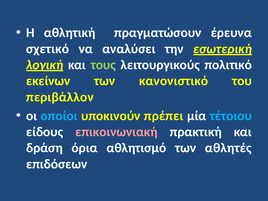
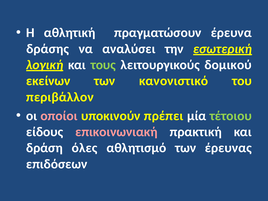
σχετικό: σχετικό -> δράσης (48, 49)
πολιτικό: πολιτικό -> δομικού (228, 65)
οποίοι colour: light blue -> pink (59, 116)
τέτοιου colour: light blue -> light green (231, 116)
όρια: όρια -> όλες (85, 148)
αθλητές: αθλητές -> έρευνας (228, 148)
